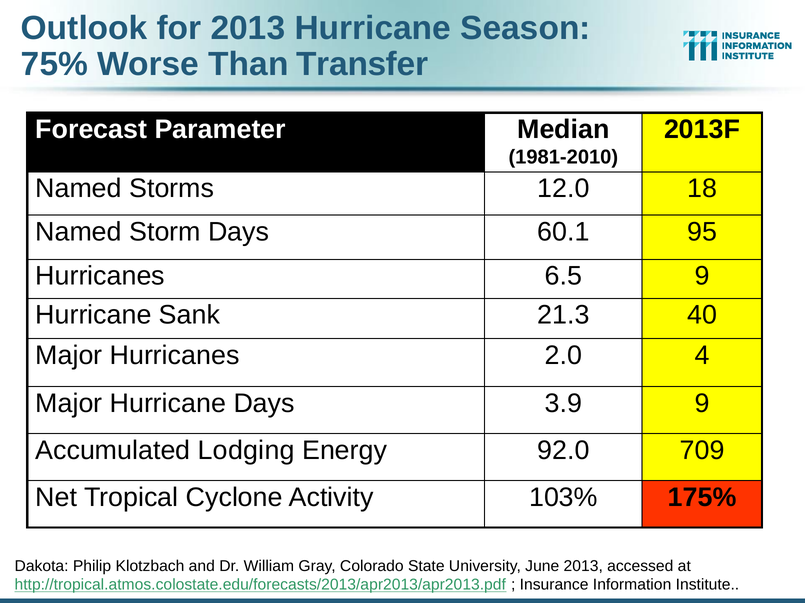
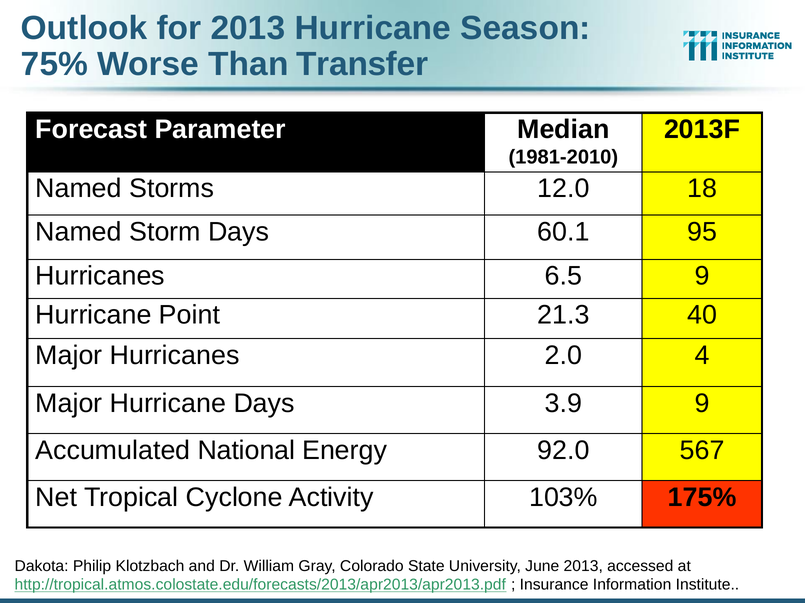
Sank: Sank -> Point (190, 315)
Lodging: Lodging -> National (246, 451)
709: 709 -> 567 (702, 451)
